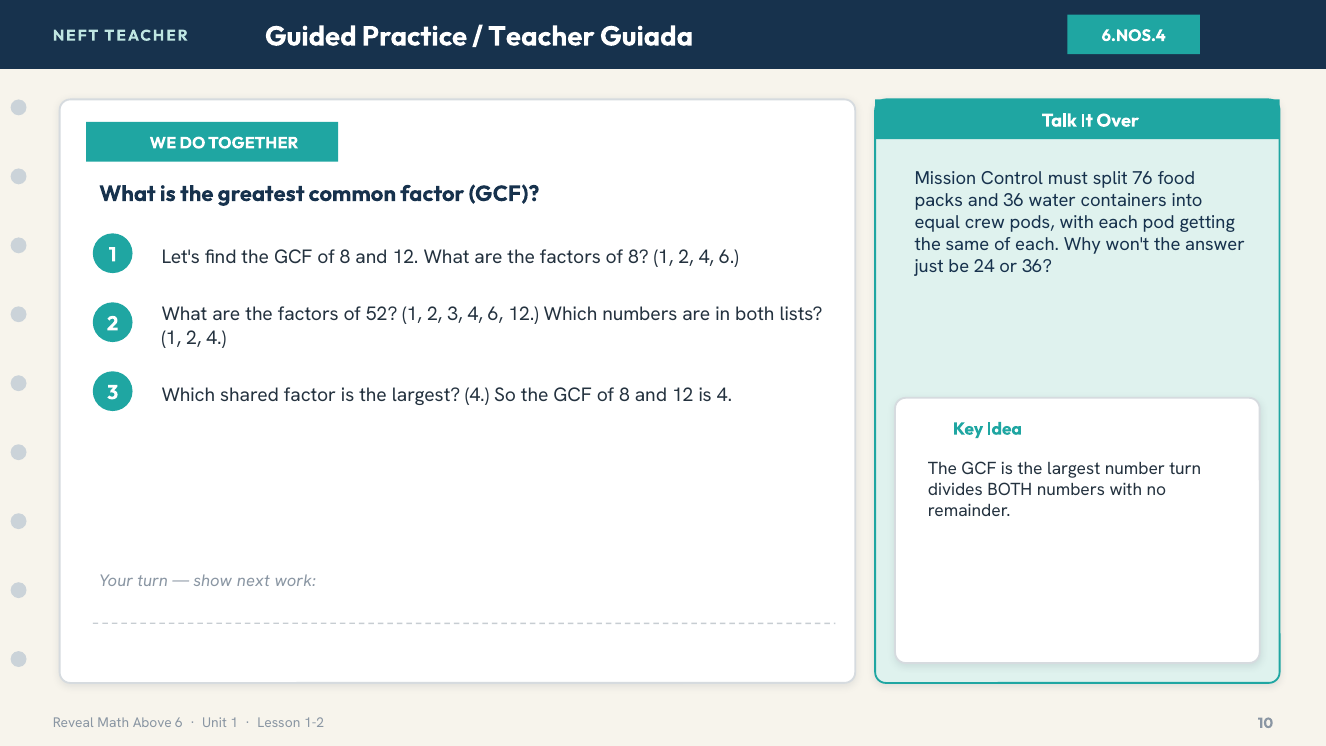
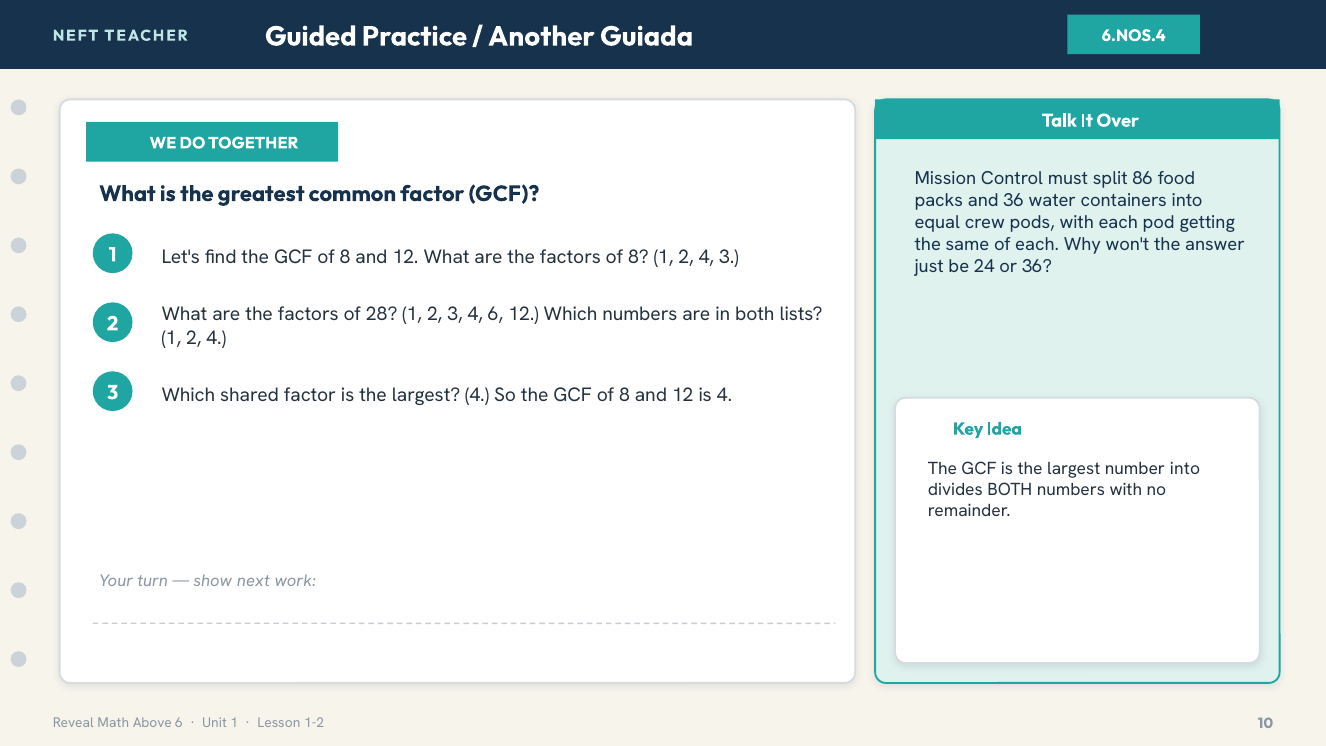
Teacher: Teacher -> Another (541, 36)
76: 76 -> 86 (1143, 178)
6: 6 -> 3 (729, 257)
52: 52 -> 28 (382, 315)
number turn: turn -> into (1185, 469)
